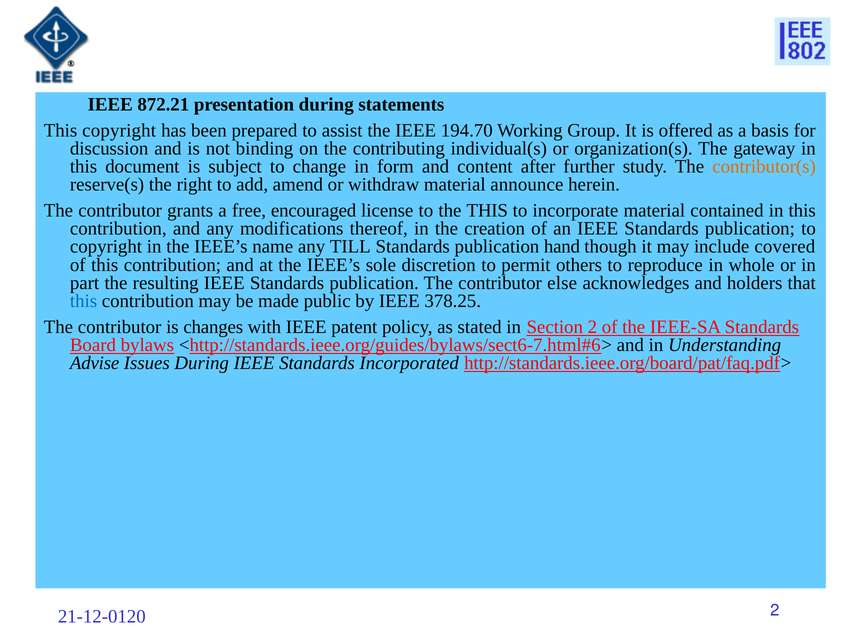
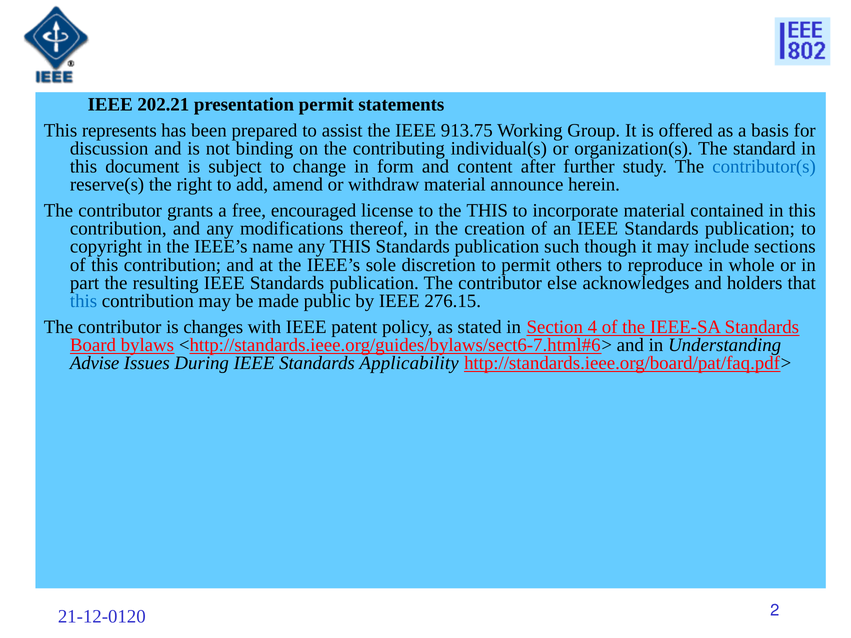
872.21: 872.21 -> 202.21 (163, 105)
presentation during: during -> permit (326, 105)
This copyright: copyright -> represents (119, 130)
194.70: 194.70 -> 913.75 (467, 130)
gateway: gateway -> standard (764, 148)
contributor(s colour: orange -> blue (764, 167)
any TILL: TILL -> THIS (350, 247)
hand: hand -> such (562, 247)
covered: covered -> sections (785, 247)
378.25: 378.25 -> 276.15 (453, 301)
Section 2: 2 -> 4 (592, 327)
Incorporated: Incorporated -> Applicability (409, 363)
